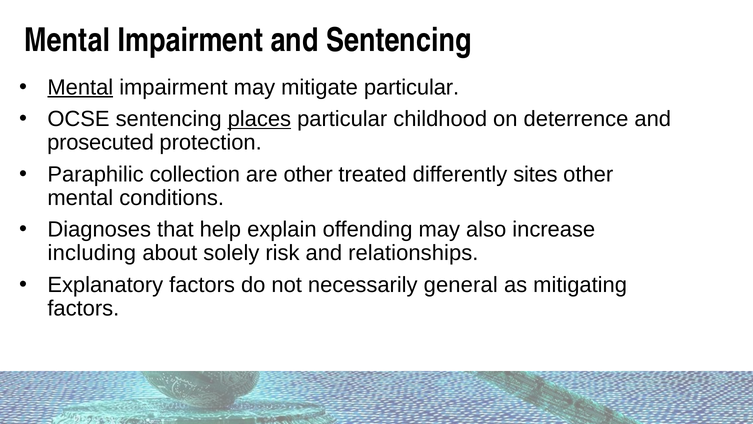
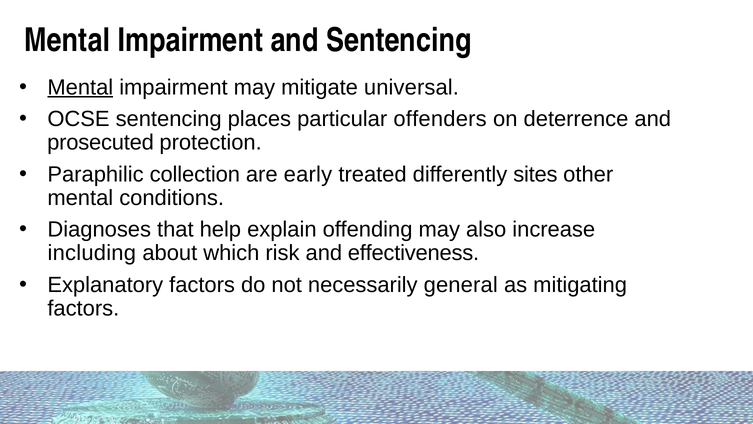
mitigate particular: particular -> universal (411, 87)
places underline: present -> none (259, 119)
childhood: childhood -> offenders (440, 119)
are other: other -> early (308, 174)
solely: solely -> which (231, 253)
relationships: relationships -> effectiveness (413, 253)
